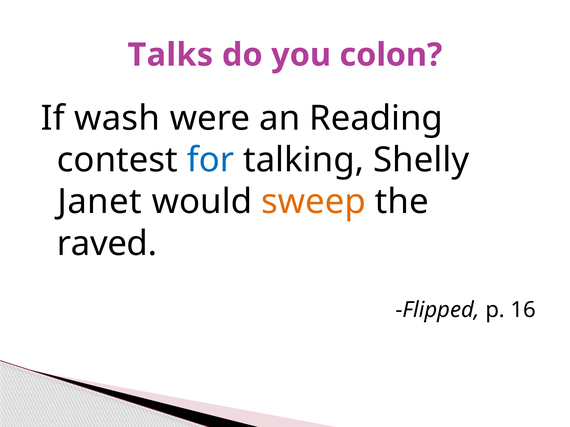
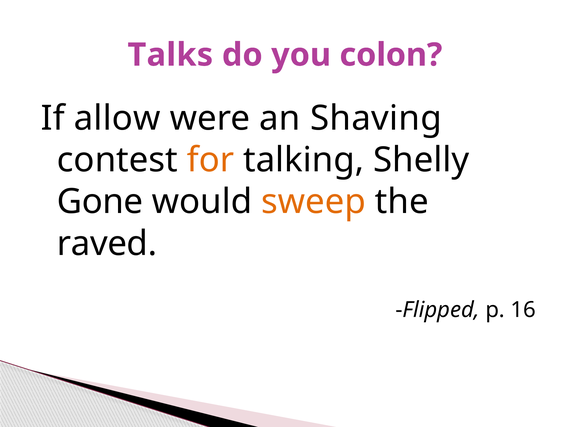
wash: wash -> allow (117, 118)
Reading: Reading -> Shaving (376, 118)
for colour: blue -> orange (210, 160)
Janet: Janet -> Gone (100, 202)
